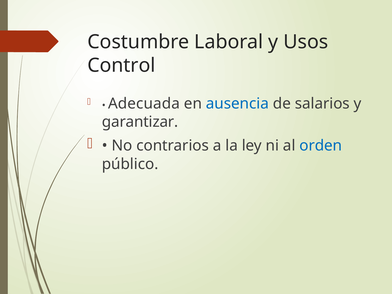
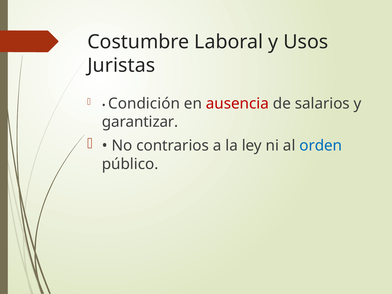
Control: Control -> Juristas (121, 65)
Adecuada: Adecuada -> Condición (144, 104)
ausencia colour: blue -> red (237, 104)
